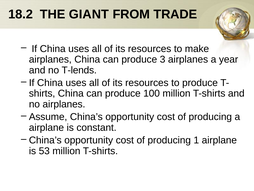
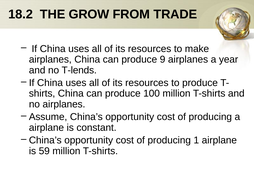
GIANT: GIANT -> GROW (89, 14)
3: 3 -> 9 (163, 59)
53: 53 -> 59 (44, 151)
